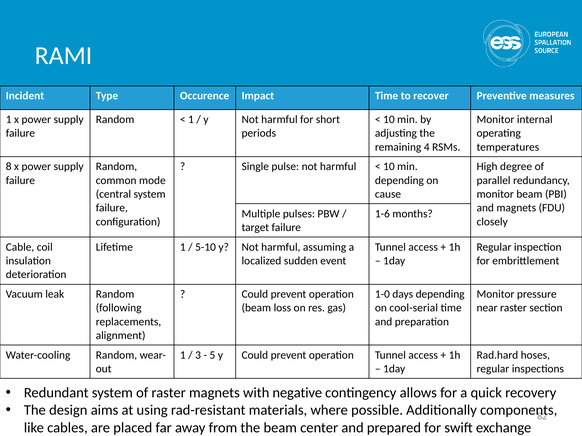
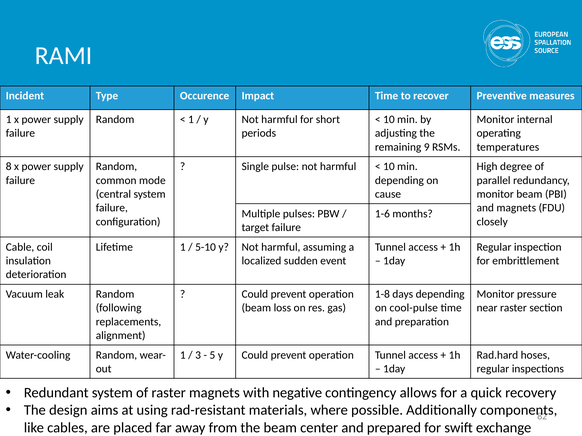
4: 4 -> 9 (427, 147)
1-0: 1-0 -> 1-8 (382, 294)
cool-serial: cool-serial -> cool-pulse (414, 308)
